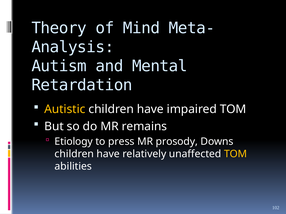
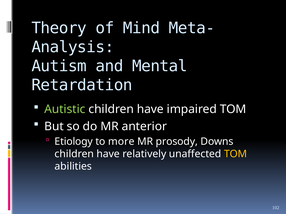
Autistic colour: yellow -> light green (65, 110)
remains: remains -> anterior (144, 127)
press: press -> more (121, 142)
